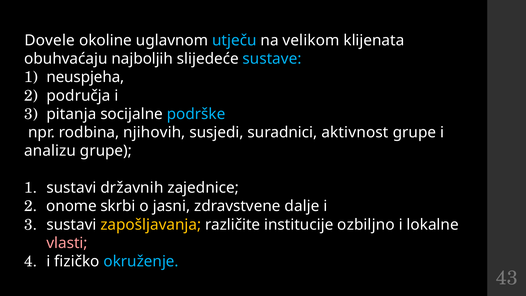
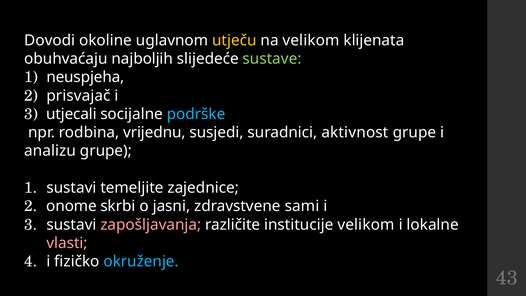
Dovele: Dovele -> Dovodi (50, 40)
utječu colour: light blue -> yellow (234, 40)
sustave colour: light blue -> light green (272, 59)
područja: područja -> prisvajač (78, 96)
pitanja: pitanja -> utjecali (71, 114)
njihovih: njihovih -> vrijednu (154, 132)
državnih: državnih -> temeljite (132, 188)
dalje: dalje -> sami (302, 206)
zapošljavanja colour: yellow -> pink (151, 225)
institucije ozbiljno: ozbiljno -> velikom (366, 225)
